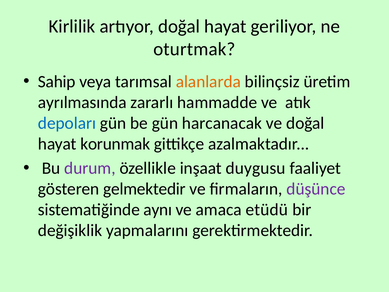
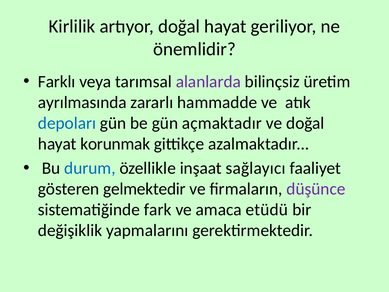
oturtmak: oturtmak -> önemlidir (194, 49)
Sahip: Sahip -> Farklı (57, 82)
alanlarda colour: orange -> purple (208, 82)
harcanacak: harcanacak -> açmaktadır (222, 123)
durum colour: purple -> blue (90, 168)
duygusu: duygusu -> sağlayıcı (256, 168)
aynı: aynı -> fark (158, 210)
